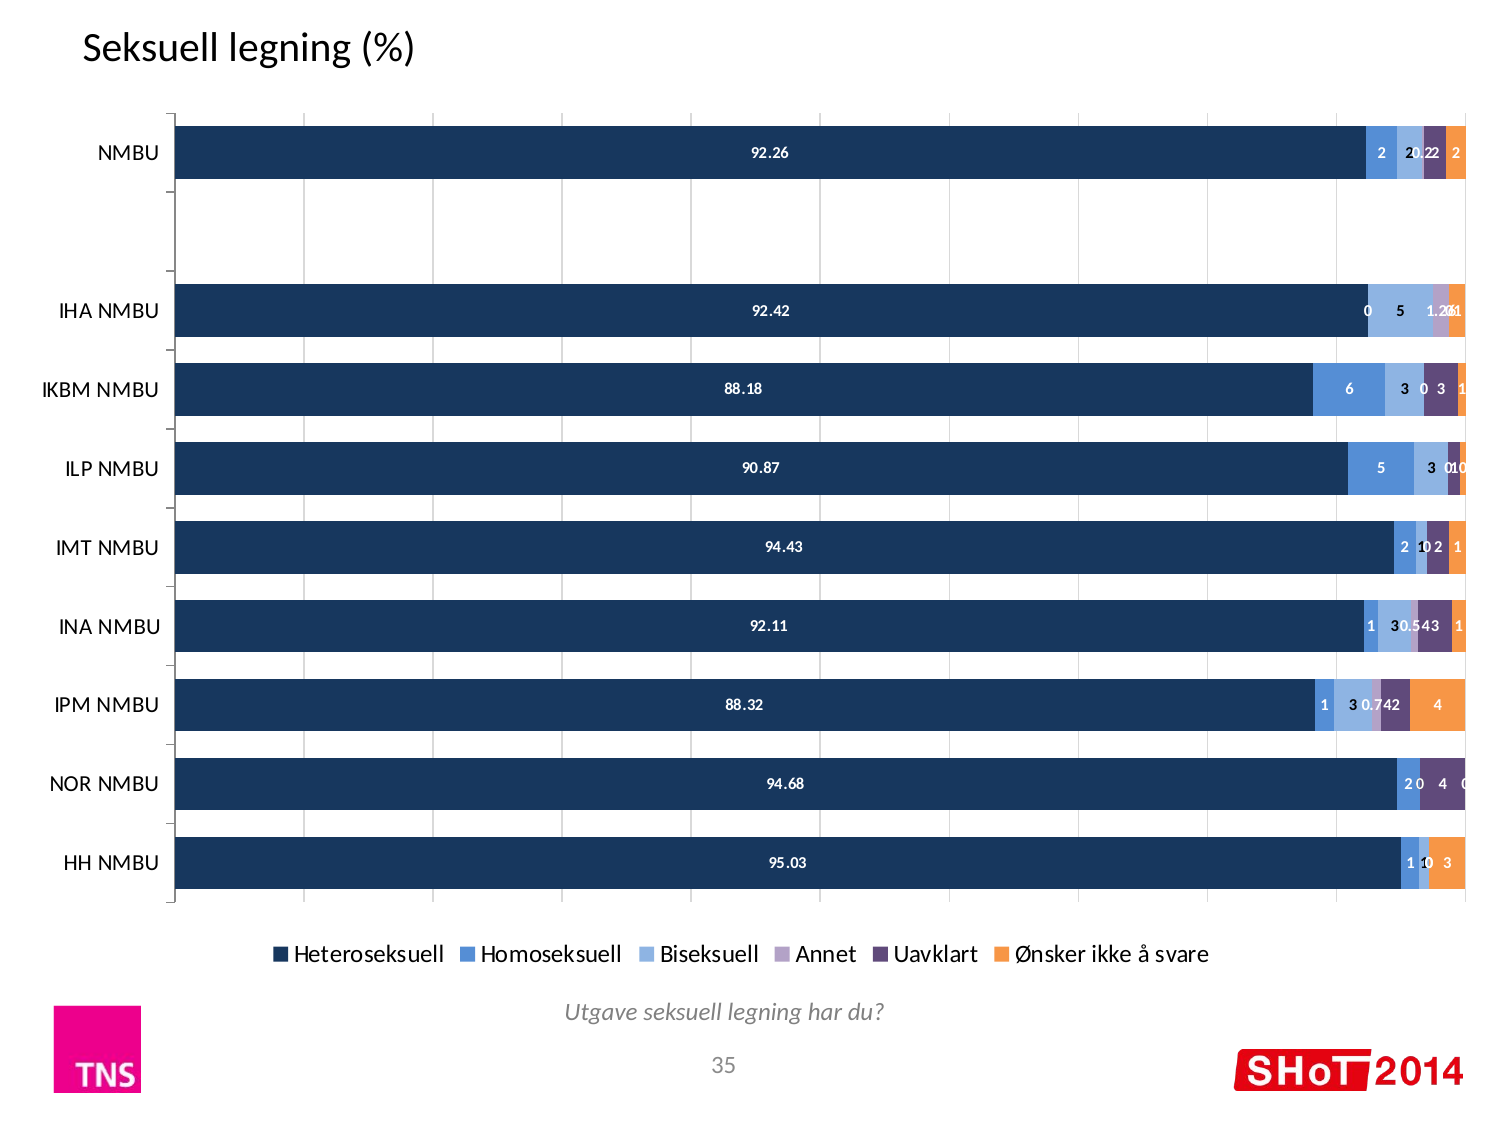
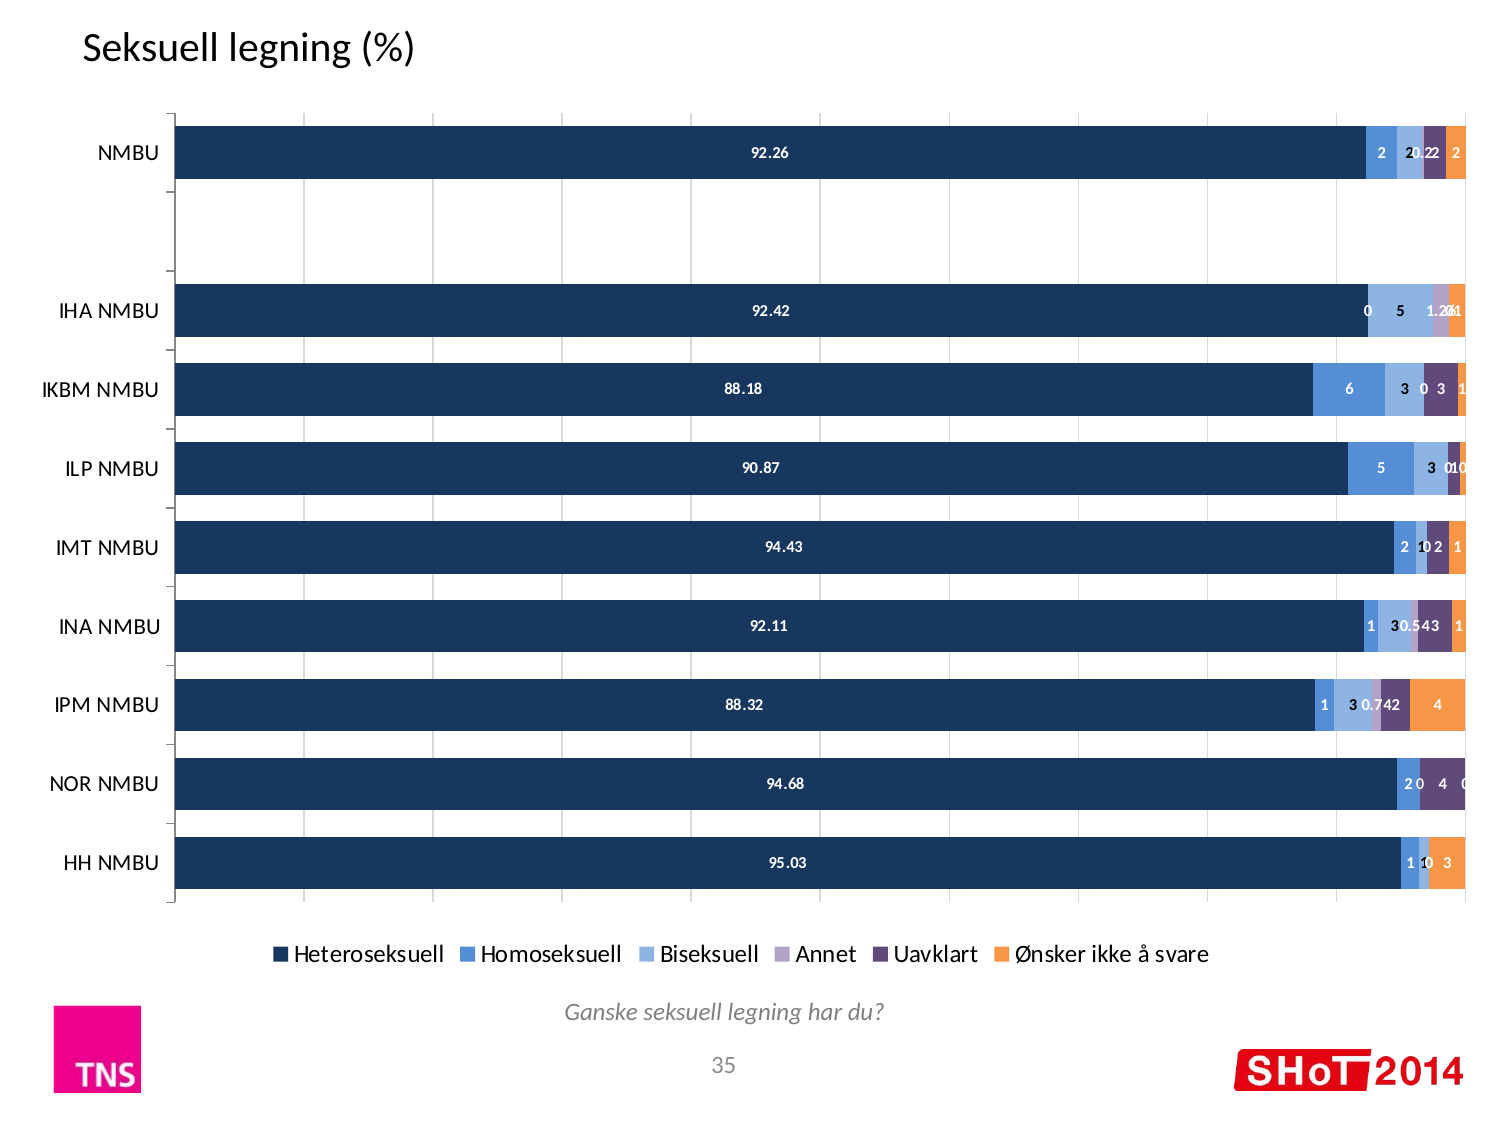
Utgave: Utgave -> Ganske (601, 1013)
